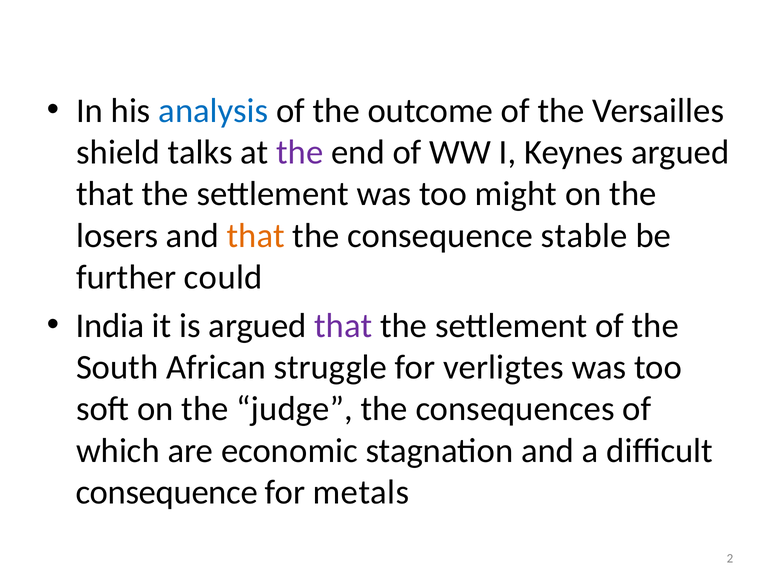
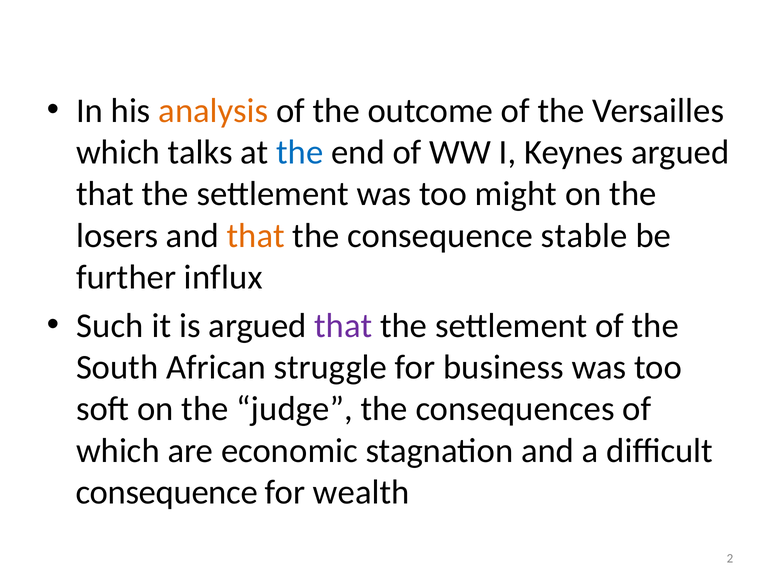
analysis colour: blue -> orange (213, 111)
shield: shield -> which (118, 152)
the colour: purple -> blue (300, 152)
could: could -> influx (223, 277)
India: India -> Such (110, 326)
verligtes: verligtes -> business (503, 367)
metals: metals -> wealth (361, 492)
